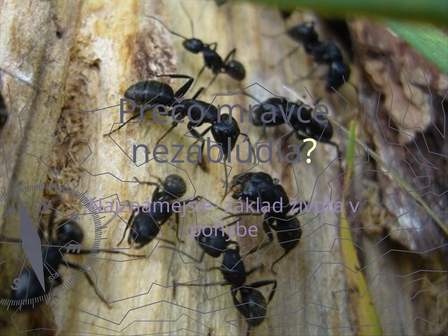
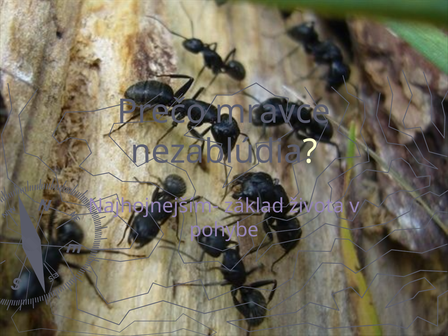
Najznámejšie-: Najznámejšie- -> Najhojnejším- (154, 206)
